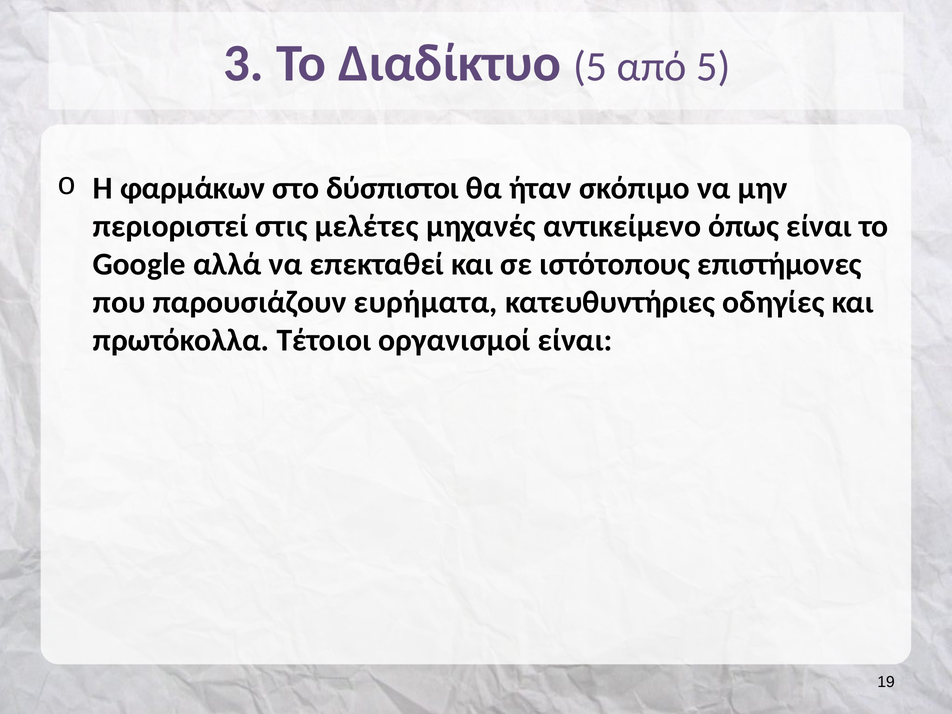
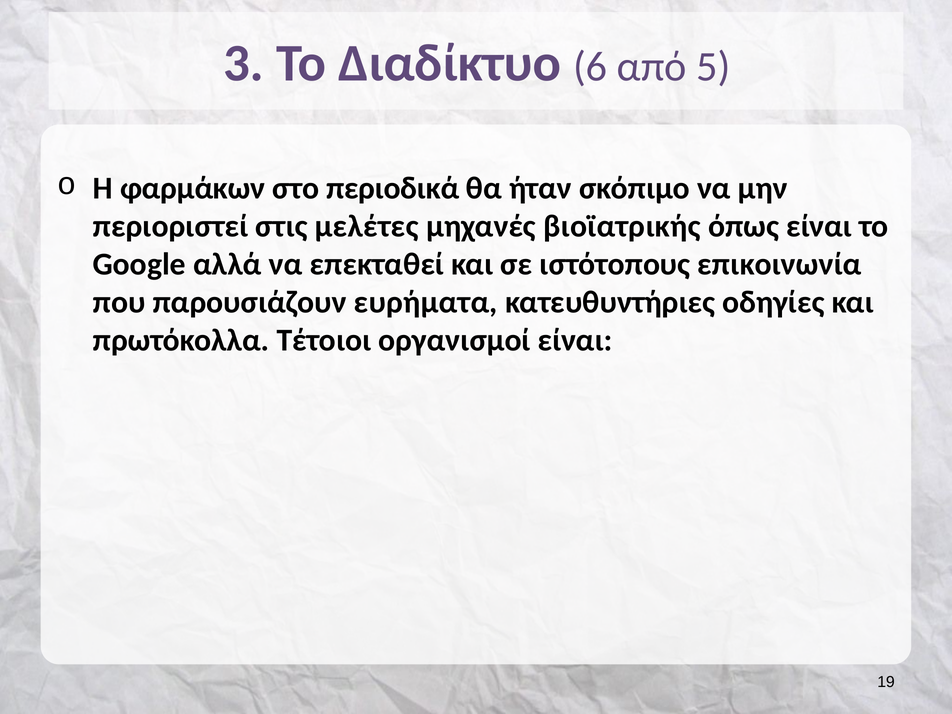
Διαδίκτυο 5: 5 -> 6 (590, 67)
δύσπιστοι: δύσπιστοι -> περιοδικά (393, 188)
αντικείμενο: αντικείμενο -> βιοϊατρικής (622, 226)
επιστήμονες: επιστήμονες -> επικοινωνία (779, 264)
